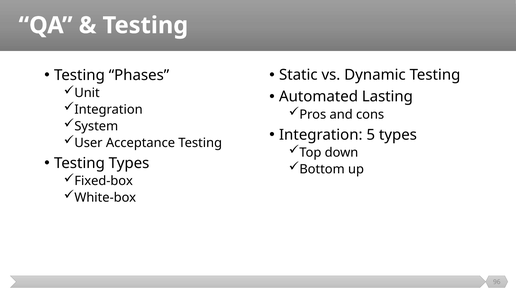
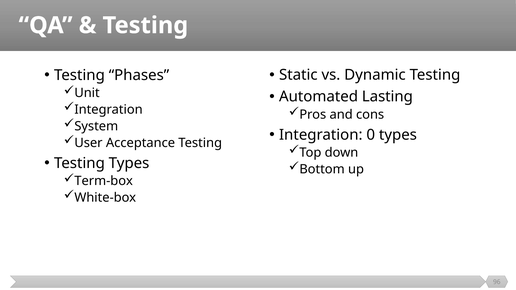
5: 5 -> 0 (371, 135)
Fixed-box: Fixed-box -> Term-box (104, 181)
